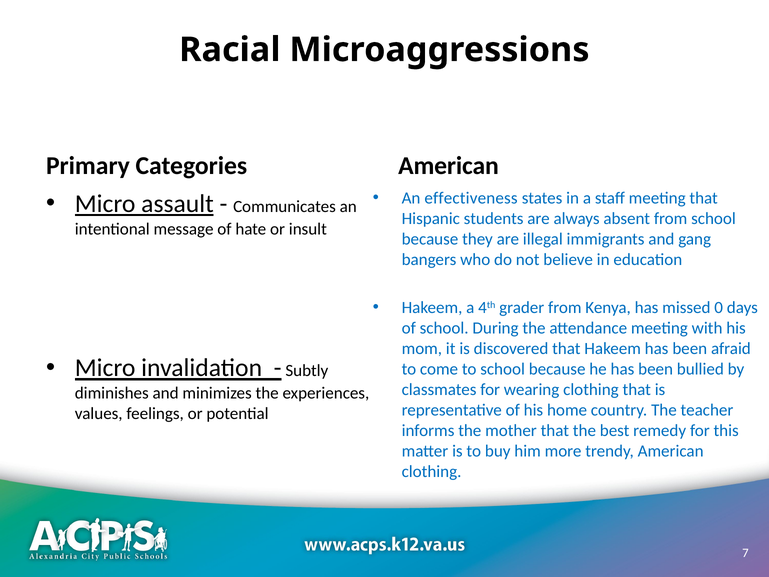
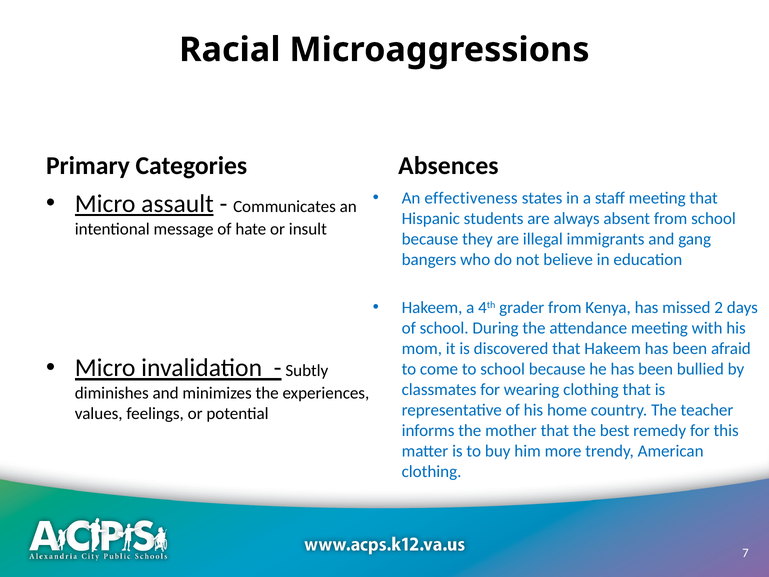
American: American -> Absences (448, 166)
0: 0 -> 2 (719, 307)
